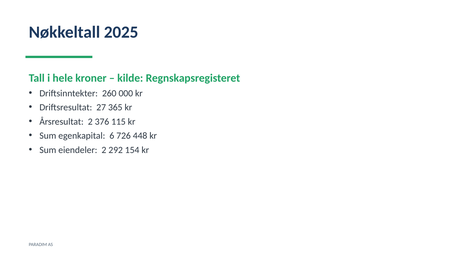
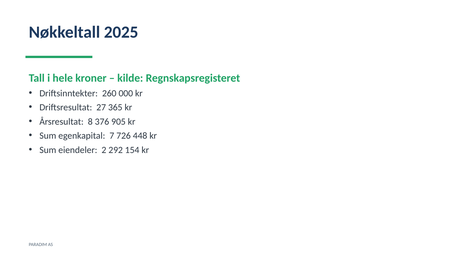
Årsresultat 2: 2 -> 8 (90, 121)
115: 115 -> 905 (118, 121)
6: 6 -> 7 (112, 136)
